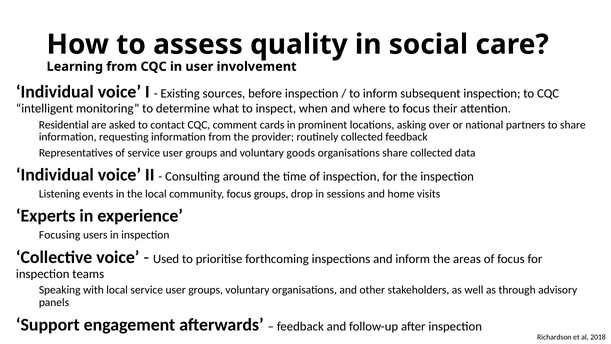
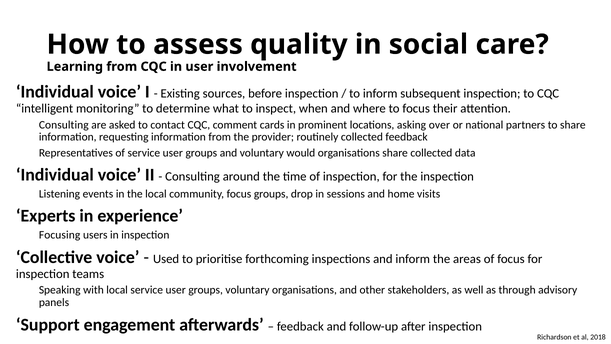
Residential: Residential -> Consulting (64, 125)
goods: goods -> would (301, 153)
